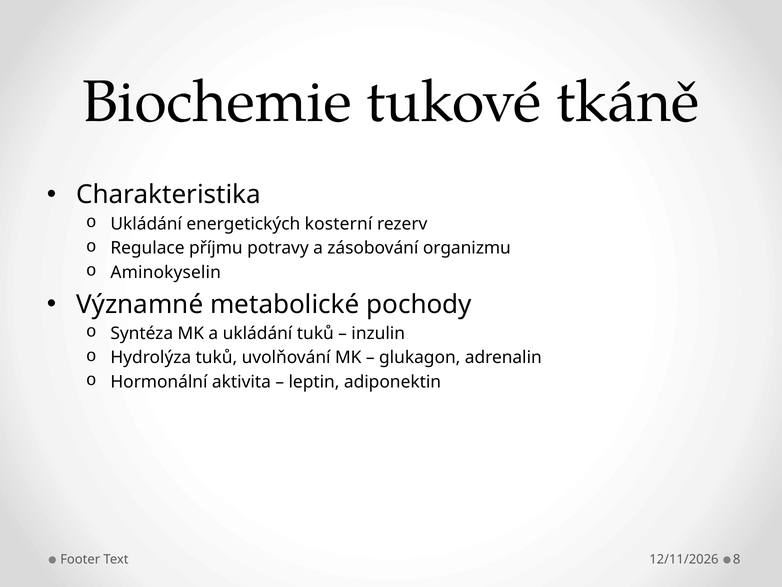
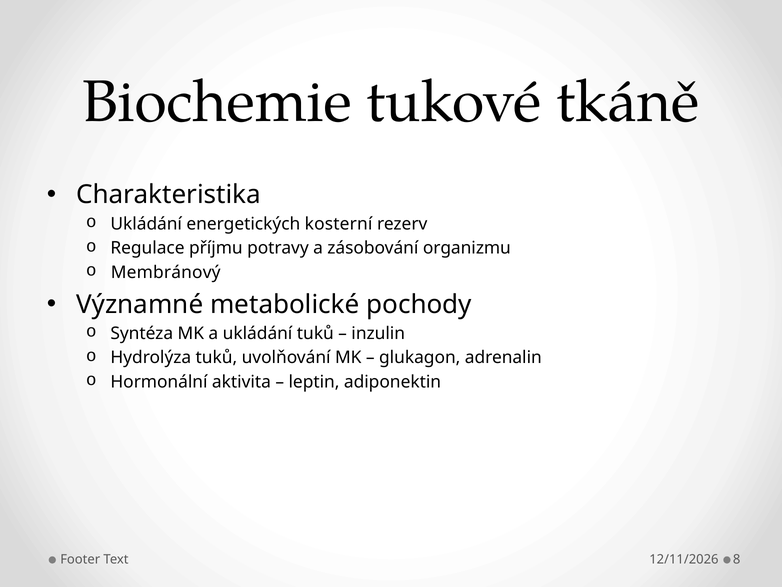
Aminokyselin: Aminokyselin -> Membránový (166, 272)
